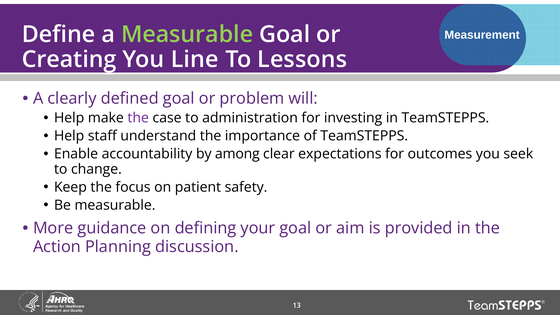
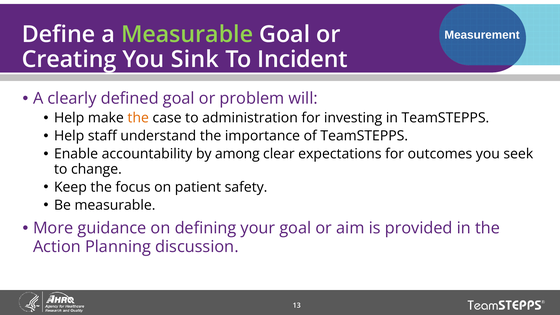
Line: Line -> Sink (195, 60)
Lessons: Lessons -> Incident (302, 60)
the colour: purple -> orange (138, 118)
